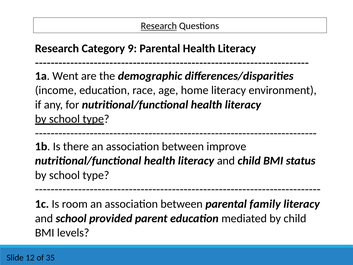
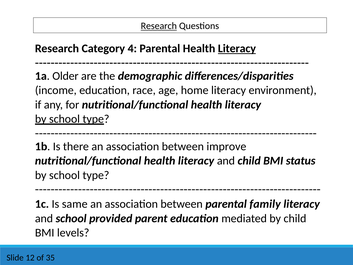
9: 9 -> 4 (132, 48)
Literacy underline: none -> present (237, 48)
Went: Went -> Older (65, 76)
room: room -> same (75, 204)
